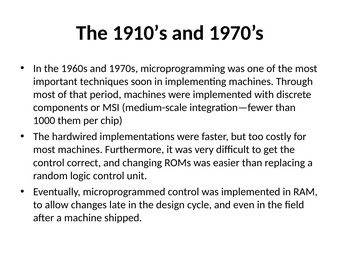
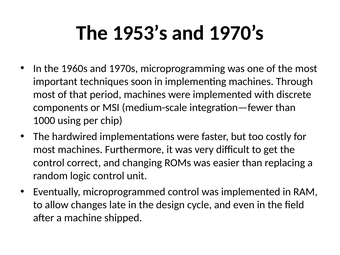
1910’s: 1910’s -> 1953’s (140, 33)
them: them -> using (69, 121)
